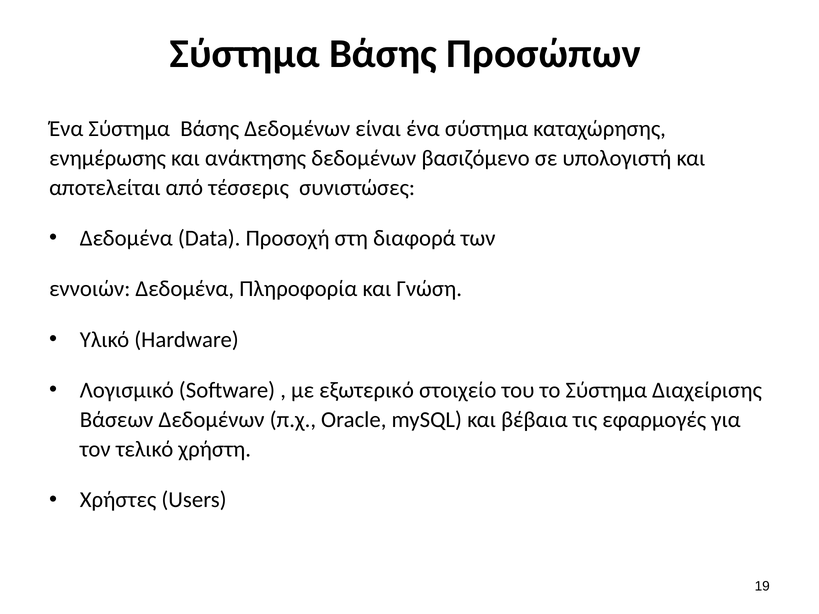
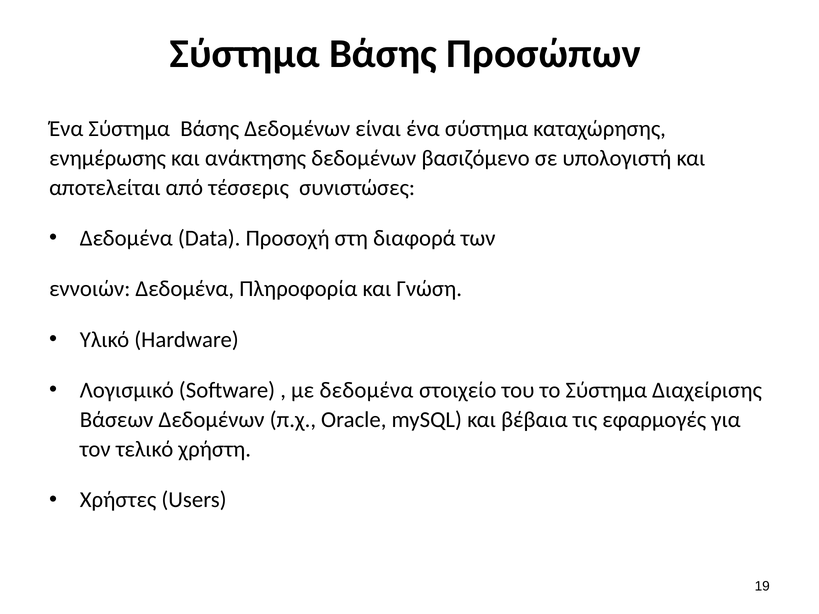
με εξωτερικό: εξωτερικό -> δεδομένα (366, 391)
